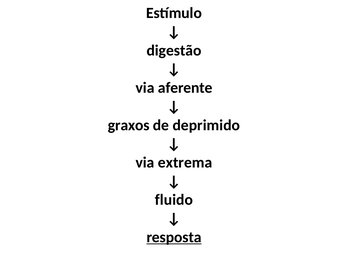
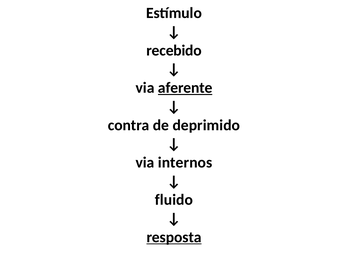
digestão: digestão -> recebido (174, 50)
aferente underline: none -> present (185, 88)
graxos: graxos -> contra (129, 125)
extrema: extrema -> internos (185, 162)
